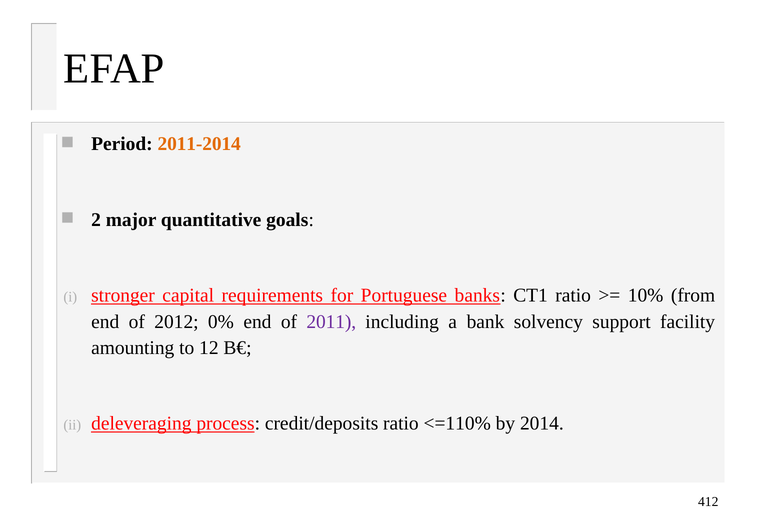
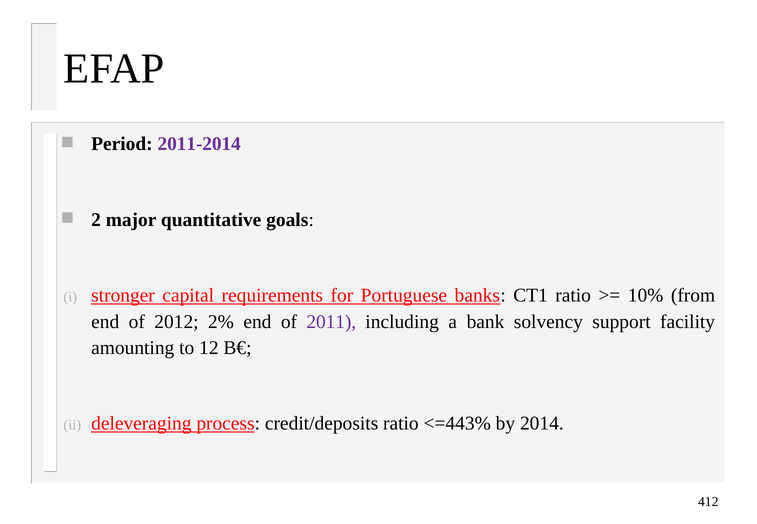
2011-2014 colour: orange -> purple (199, 144)
0%: 0% -> 2% (221, 322)
<=110%: <=110% -> <=443% (457, 424)
